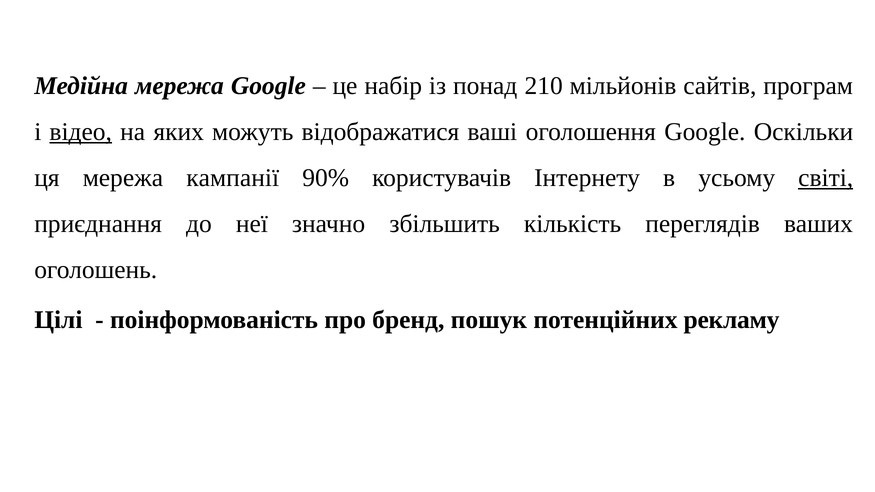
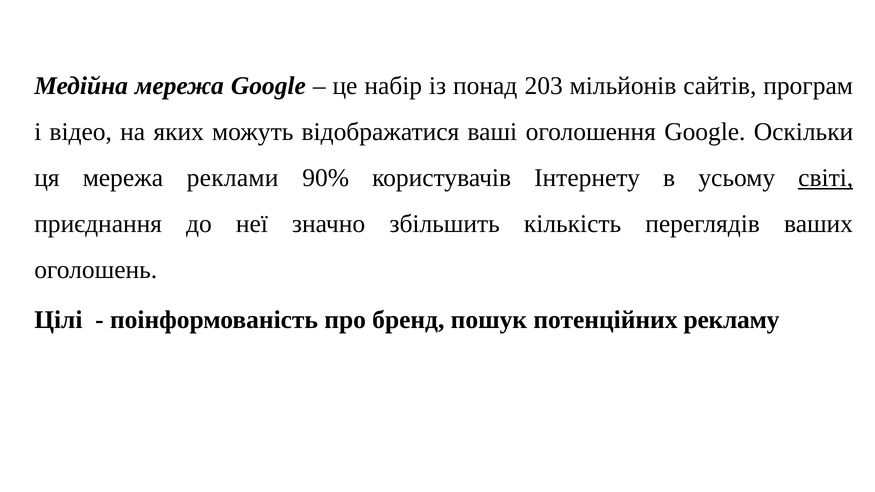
210: 210 -> 203 (544, 86)
відео underline: present -> none (81, 132)
кампанії: кампанії -> реклами (233, 178)
